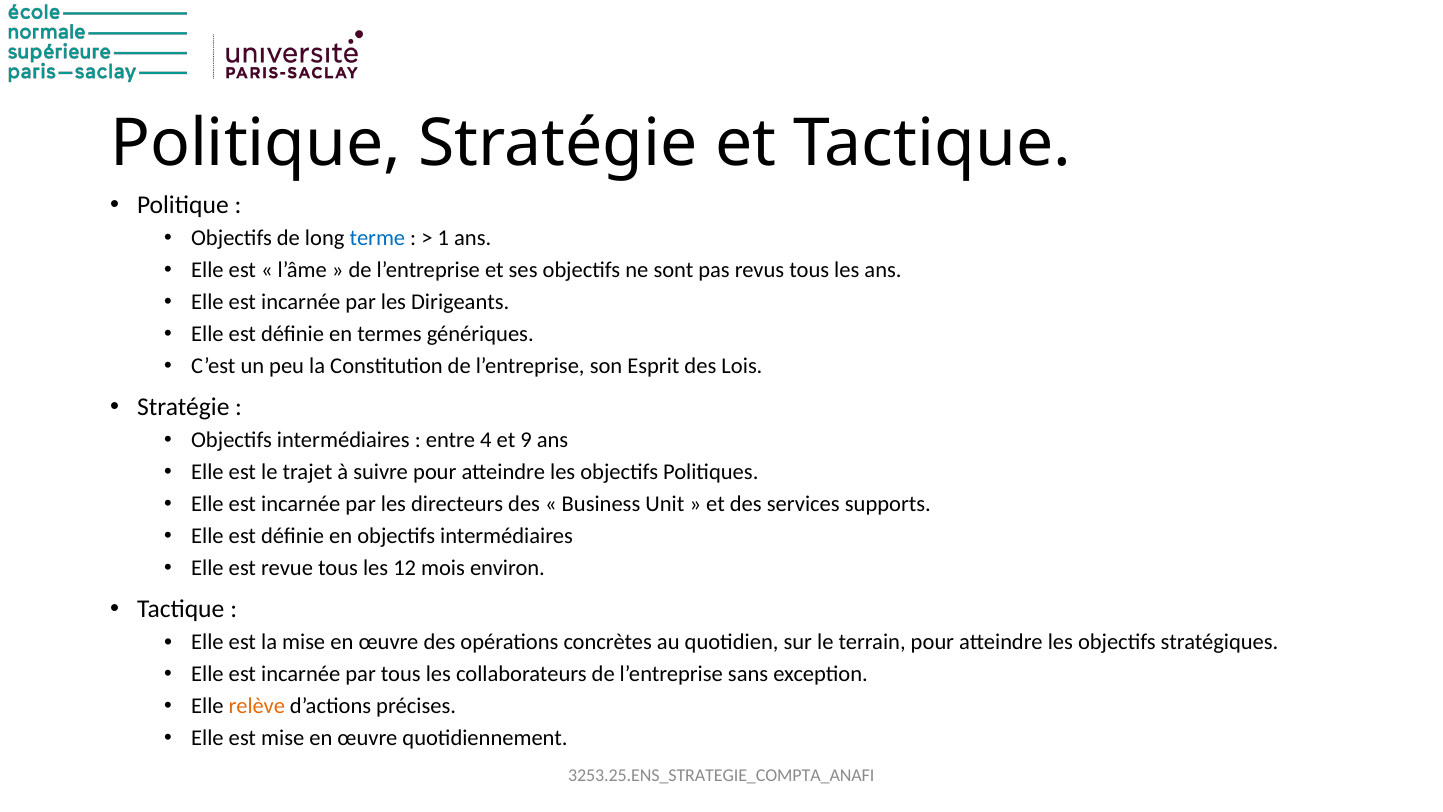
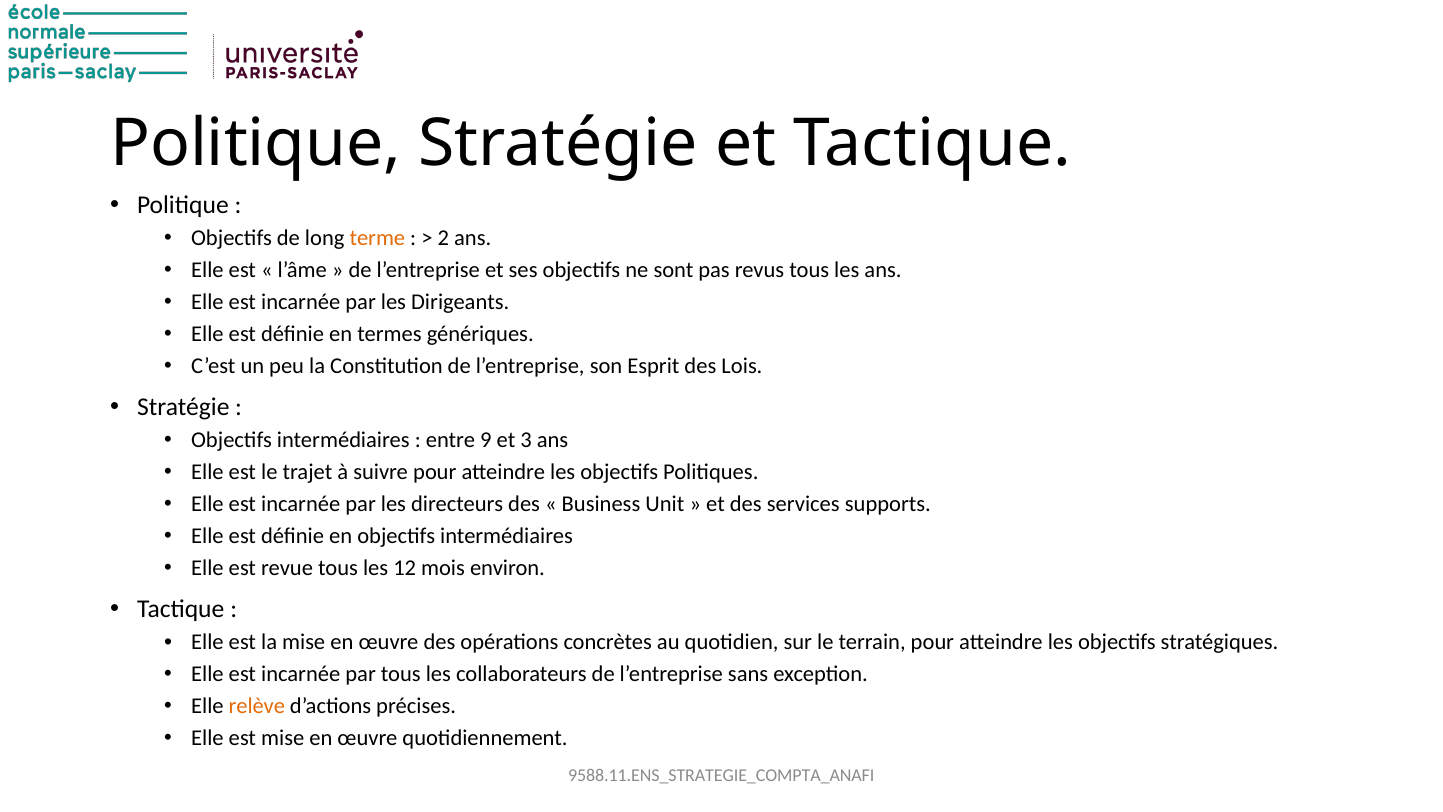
terme colour: blue -> orange (377, 238)
1: 1 -> 2 (443, 238)
4: 4 -> 9 (486, 440)
9: 9 -> 3 (526, 440)
3253.25.ENS_STRATEGIE_COMPTA_ANAFI: 3253.25.ENS_STRATEGIE_COMPTA_ANAFI -> 9588.11.ENS_STRATEGIE_COMPTA_ANAFI (721, 775)
